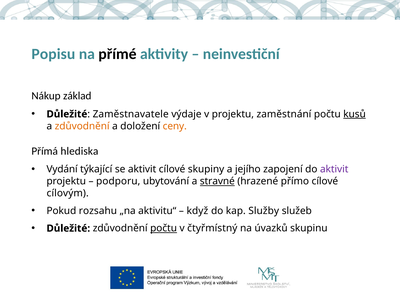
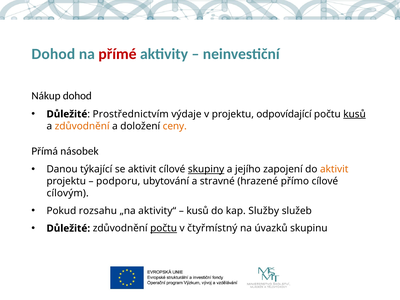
Popisu: Popisu -> Dohod (53, 54)
přímé colour: black -> red (117, 54)
Nákup základ: základ -> dohod (77, 96)
Zaměstnavatele: Zaměstnavatele -> Prostřednictvím (131, 114)
zaměstnání: zaměstnání -> odpovídající (284, 114)
hlediska: hlediska -> násobek (79, 151)
Vydání: Vydání -> Danou (62, 169)
skupiny underline: none -> present (206, 169)
aktivit colour: purple -> orange (334, 169)
stravné underline: present -> none (217, 181)
aktivitu“: aktivitu“ -> aktivity“ (157, 211)
když: když -> kusů (198, 211)
